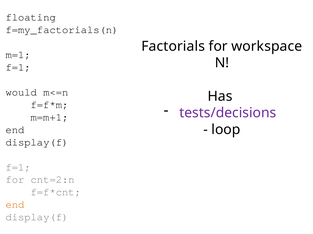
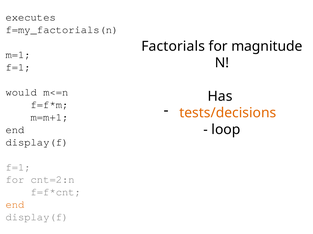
floating: floating -> executes (31, 17)
workspace: workspace -> magnitude (267, 46)
tests/decisions colour: purple -> orange (228, 113)
